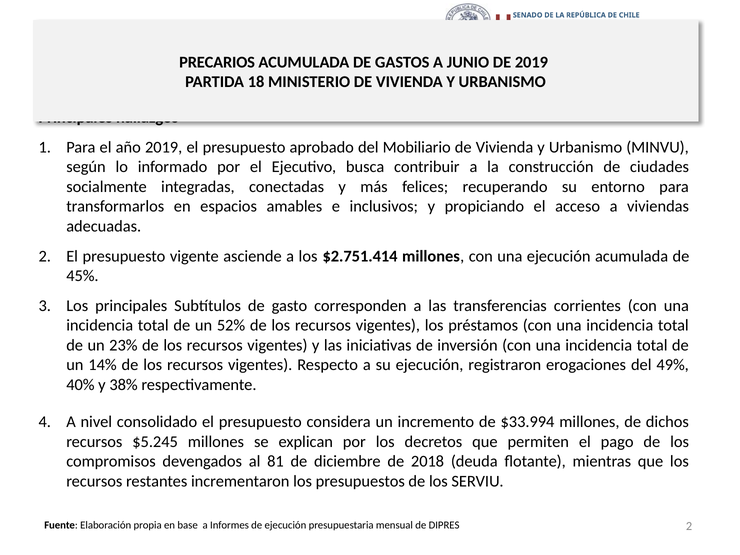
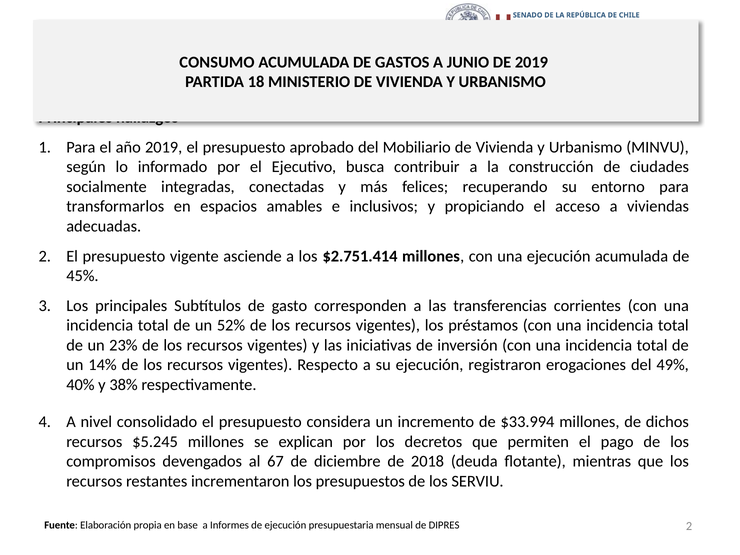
PRECARIOS: PRECARIOS -> CONSUMO (217, 62)
81: 81 -> 67 (276, 461)
